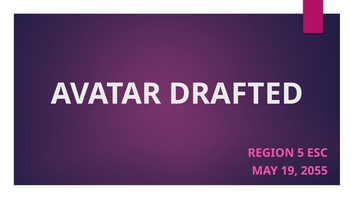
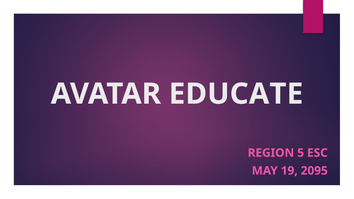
DRAFTED: DRAFTED -> EDUCATE (236, 94)
2055: 2055 -> 2095 (314, 171)
